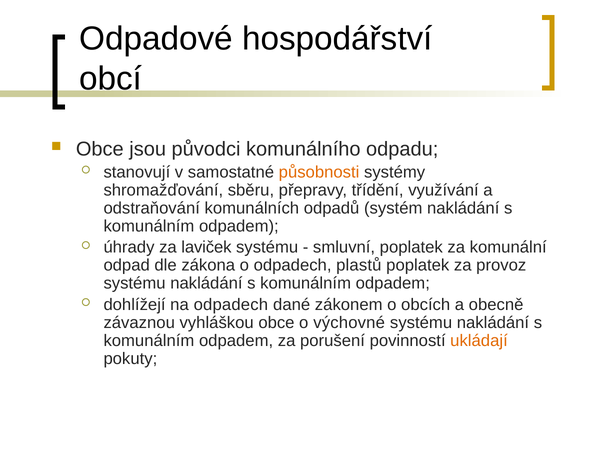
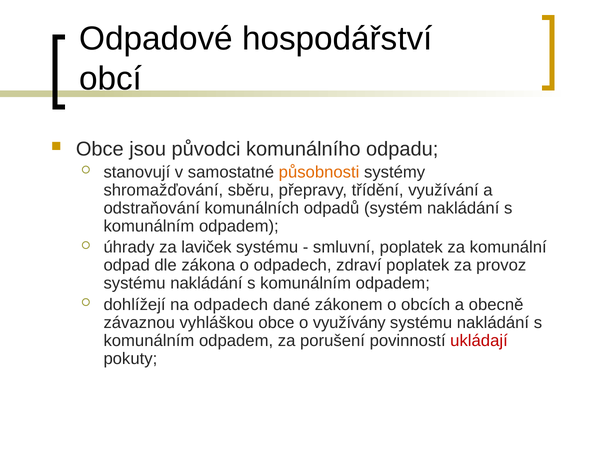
plastů: plastů -> zdraví (359, 265)
výchovné: výchovné -> využívány (349, 323)
ukládají colour: orange -> red (479, 341)
